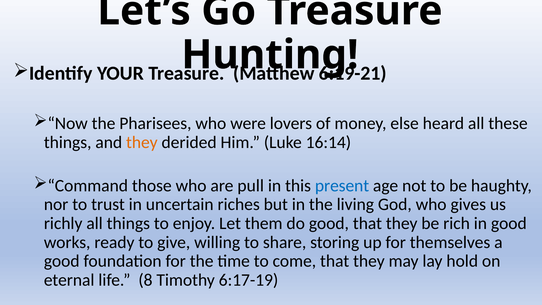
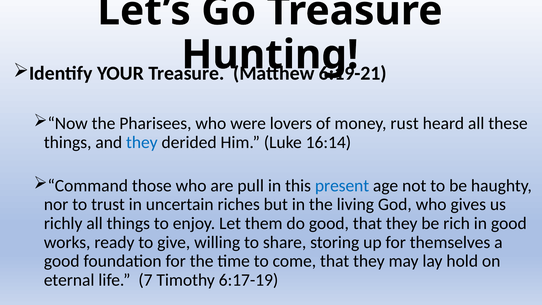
else: else -> rust (405, 123)
they colour: orange -> blue (142, 142)
8: 8 -> 7 (145, 280)
